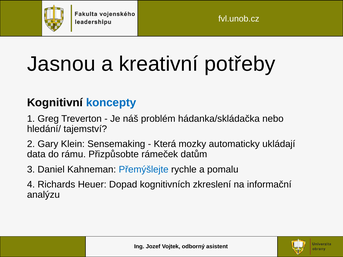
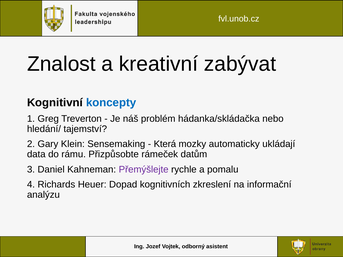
Jasnou: Jasnou -> Znalost (61, 64)
potřeby: potřeby -> zabývat (240, 64)
Přemýšlejte colour: blue -> purple (144, 170)
